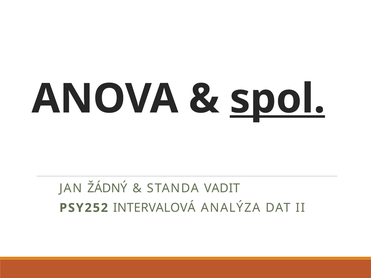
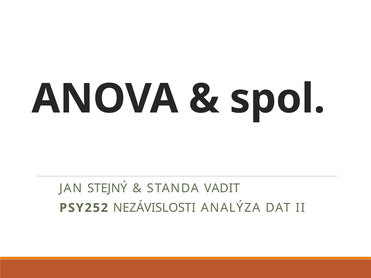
spol underline: present -> none (277, 99)
ŽÁDNÝ: ŽÁDNÝ -> STEJNÝ (107, 188)
INTERVALOVÁ: INTERVALOVÁ -> NEZÁVISLOSTI (154, 208)
